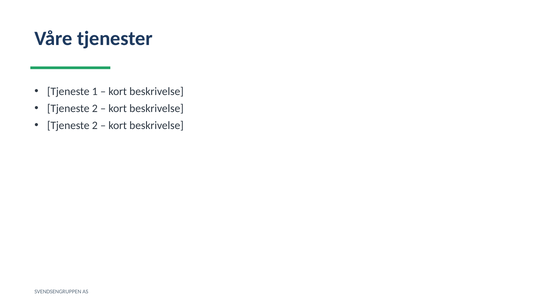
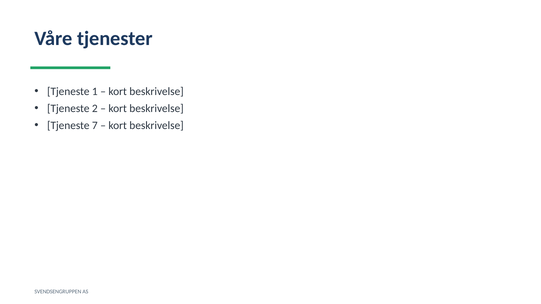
2: 2 -> 7 (95, 125)
